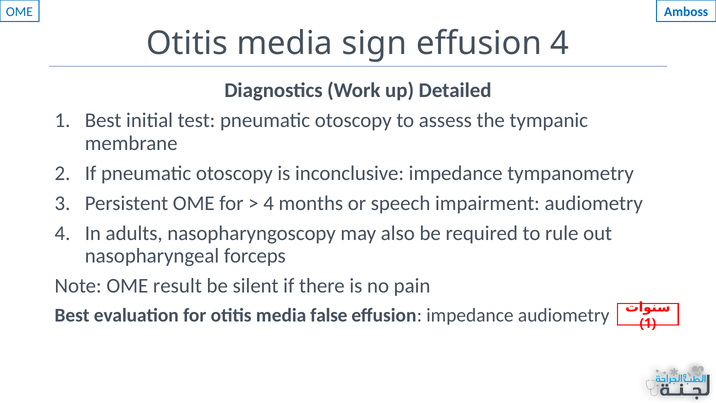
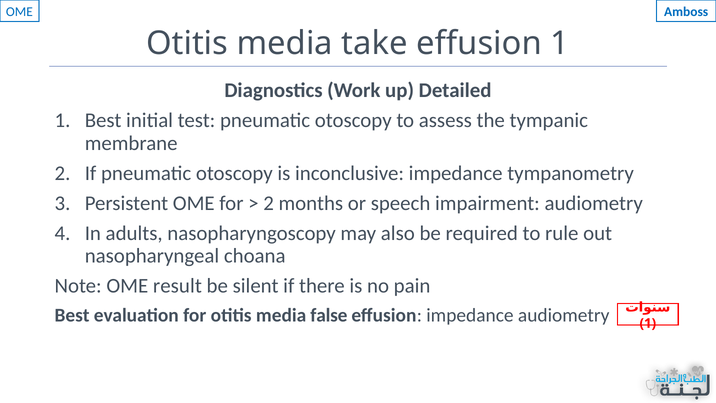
sign: sign -> take (375, 44)
effusion 4: 4 -> 1 (560, 44)
4: 4 -> 2 (269, 203)
forceps: forceps -> choana (255, 256)
